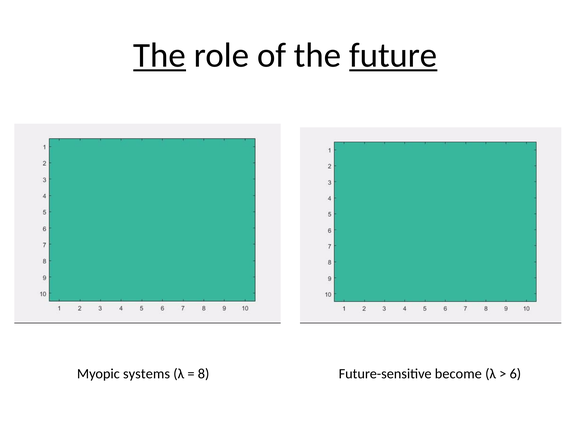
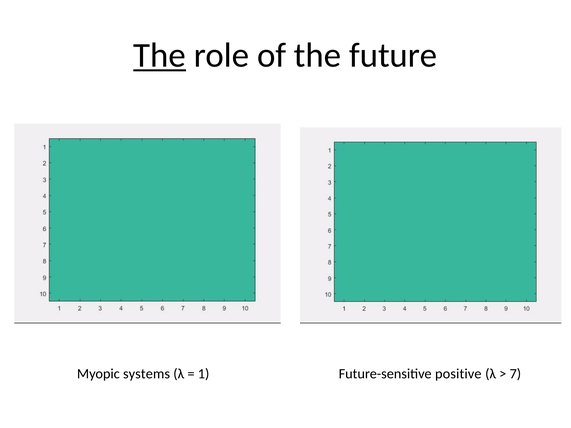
future underline: present -> none (393, 55)
8: 8 -> 1 (204, 374)
become: become -> positive (458, 374)
6: 6 -> 7 (515, 374)
